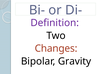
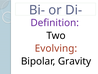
Changes: Changes -> Evolving (56, 48)
